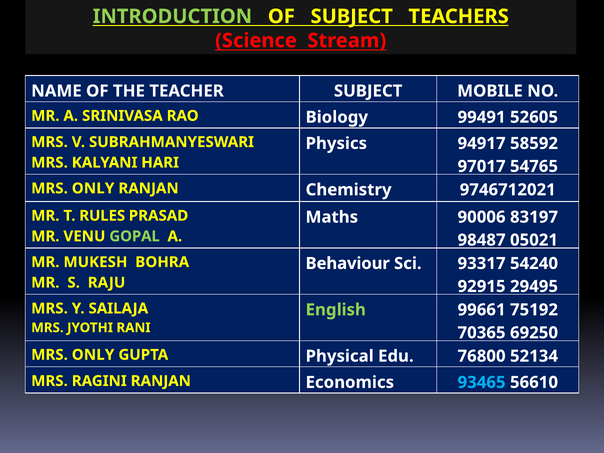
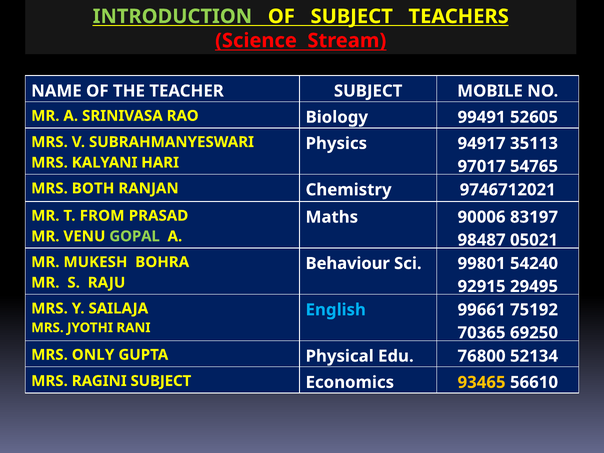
58592: 58592 -> 35113 (534, 143)
ONLY: ONLY -> BOTH (93, 188)
RULES: RULES -> FROM (102, 216)
93317: 93317 -> 99801 (482, 263)
English colour: light green -> light blue (336, 310)
RAGINI RANJAN: RANJAN -> SUBJECT (161, 381)
93465 colour: light blue -> yellow (482, 382)
